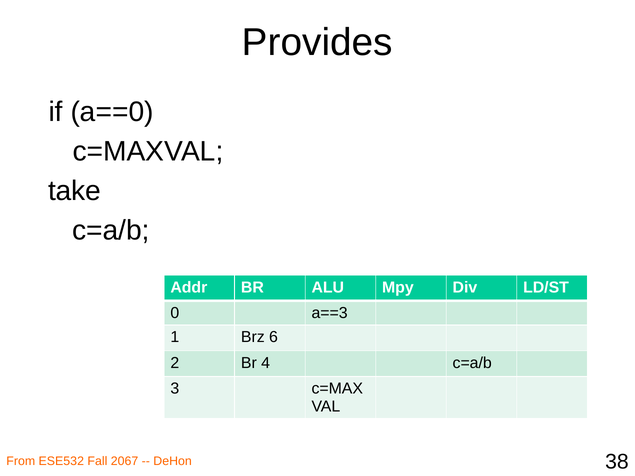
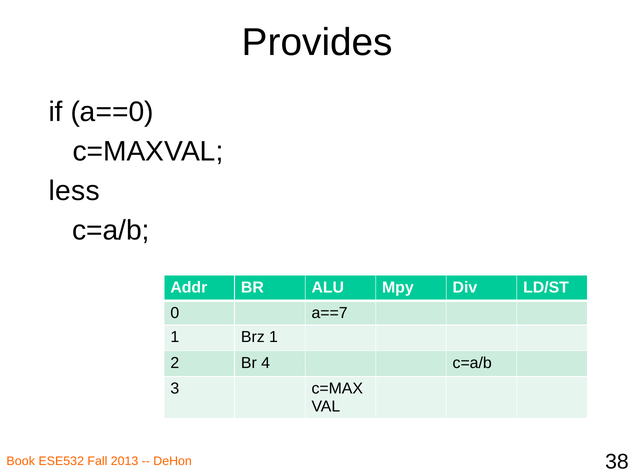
take: take -> less (74, 191)
a==3: a==3 -> a==7 (330, 313)
Brz 6: 6 -> 1 (273, 337)
From: From -> Book (21, 461)
2067: 2067 -> 2013 (125, 461)
